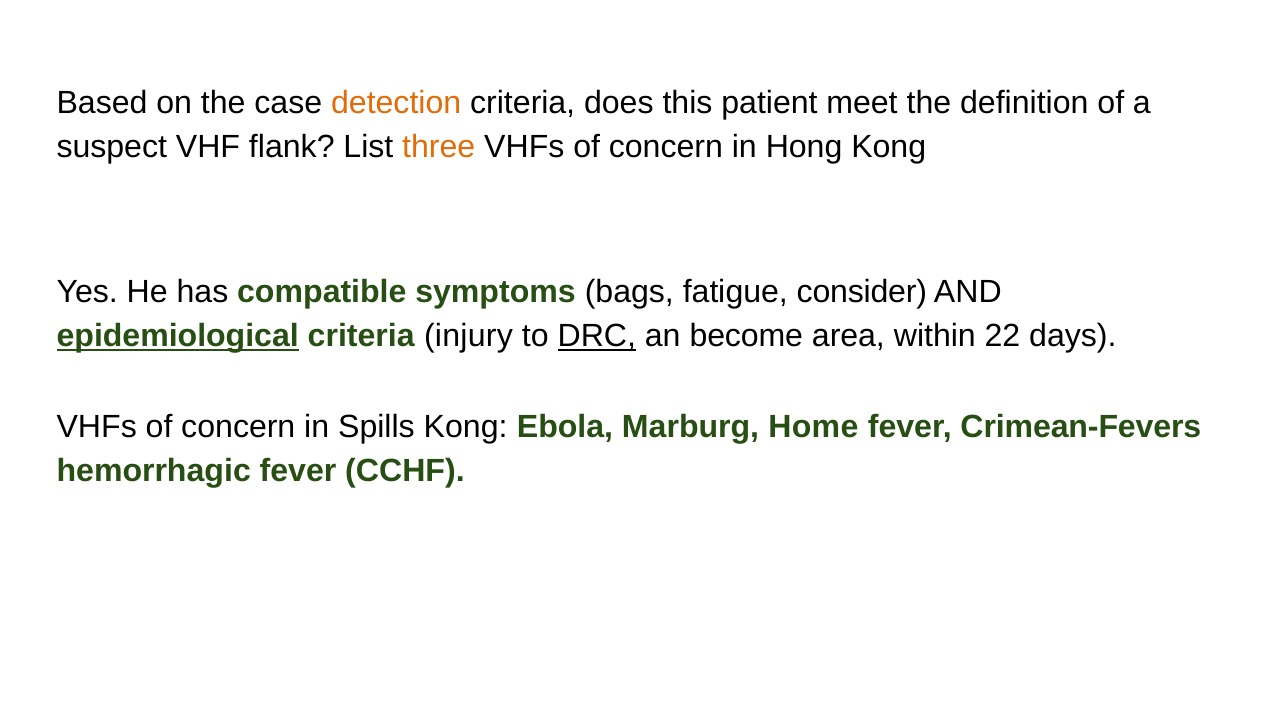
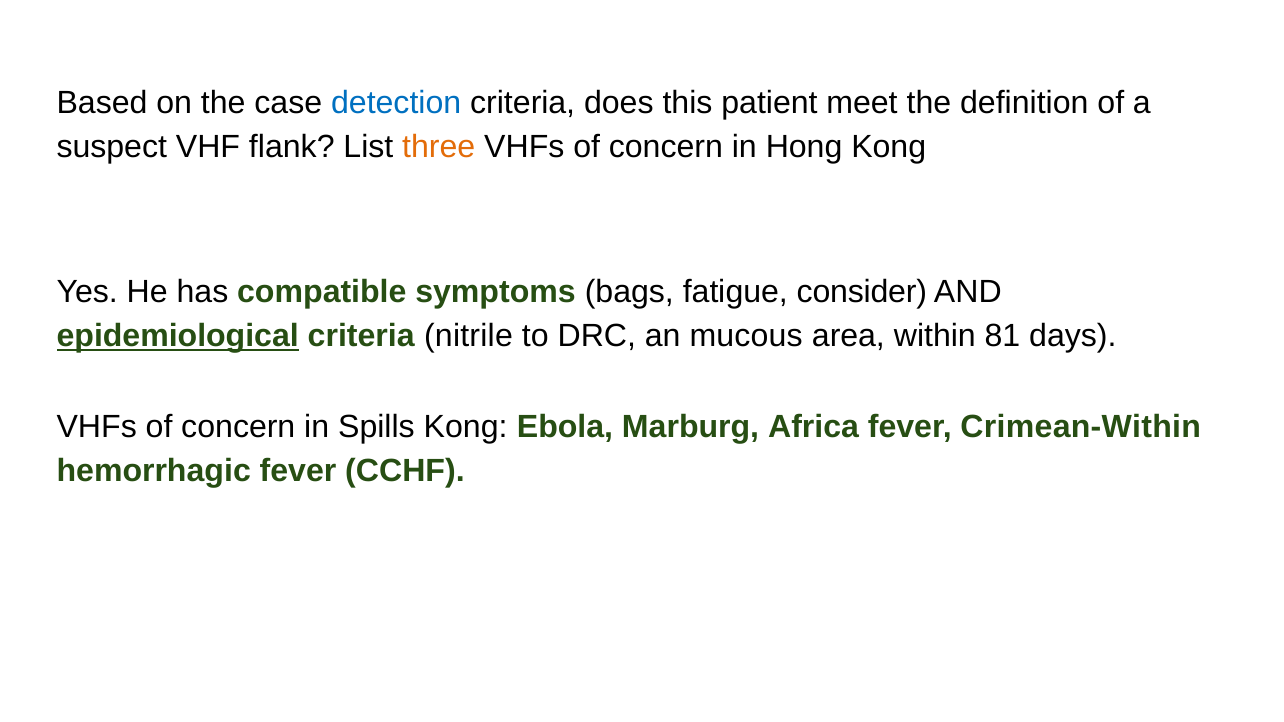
detection colour: orange -> blue (396, 103)
injury: injury -> nitrile (468, 336)
DRC underline: present -> none (597, 336)
become: become -> mucous (746, 336)
22: 22 -> 81 (1003, 336)
Home: Home -> Africa (814, 427)
Crimean-Fevers: Crimean-Fevers -> Crimean-Within (1081, 427)
